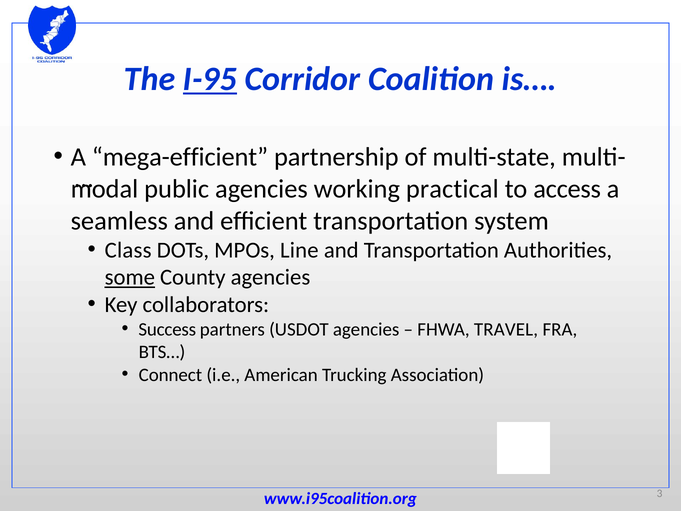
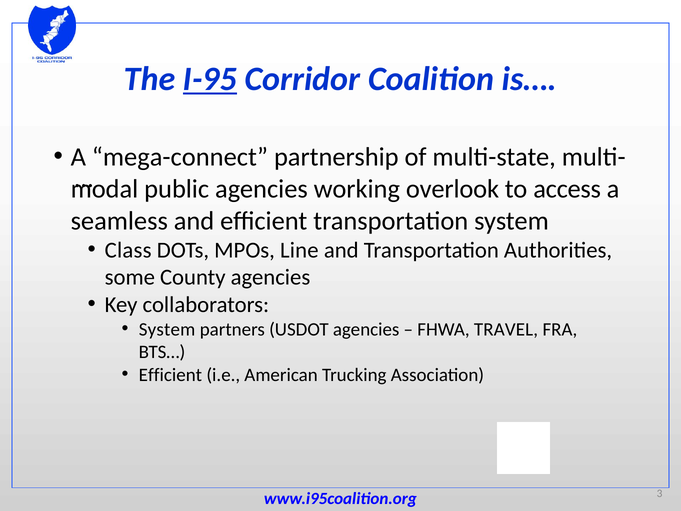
mega-efficient: mega-efficient -> mega-connect (180, 157)
practical: practical -> overlook (452, 189)
some underline: present -> none (130, 277)
Success: Success -> System (167, 329)
Connect: Connect -> Efficient (170, 375)
